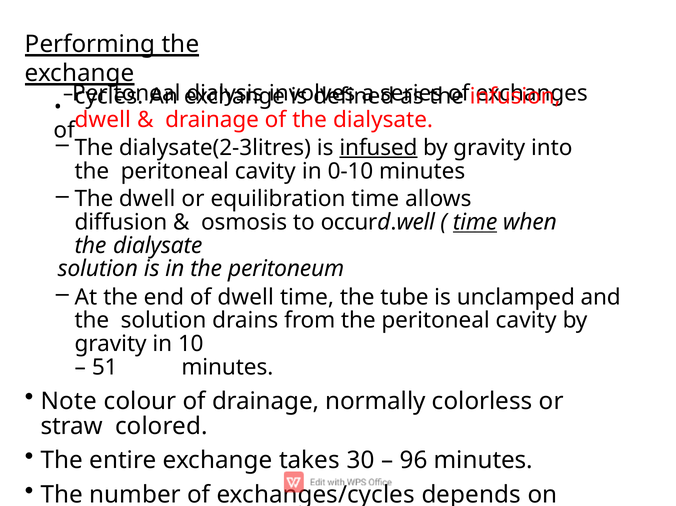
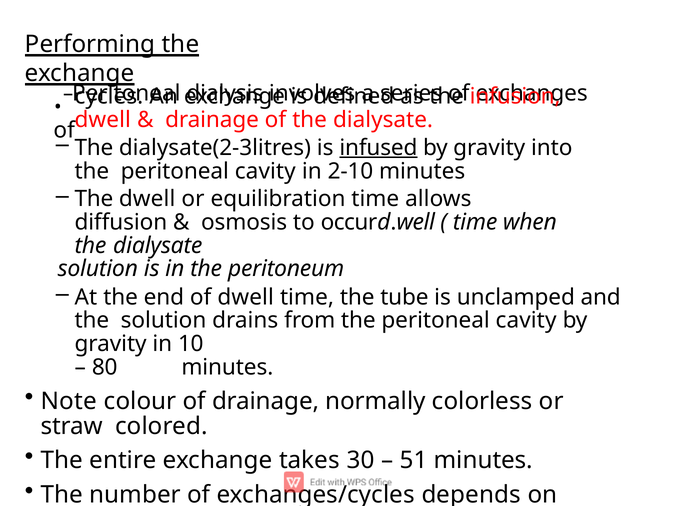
0-10: 0-10 -> 2-10 (351, 171)
time underline: present -> none (475, 222)
51: 51 -> 80 (105, 368)
96: 96 -> 51 (414, 461)
